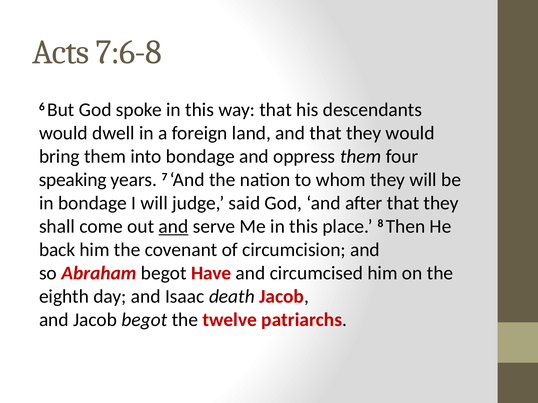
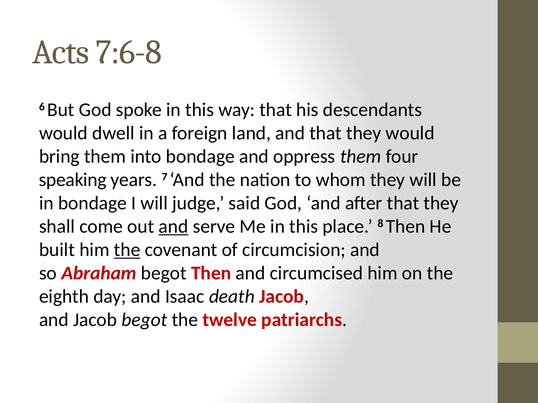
back: back -> built (57, 250)
the underline: none -> present (127, 250)
begot Have: Have -> Then (211, 273)
